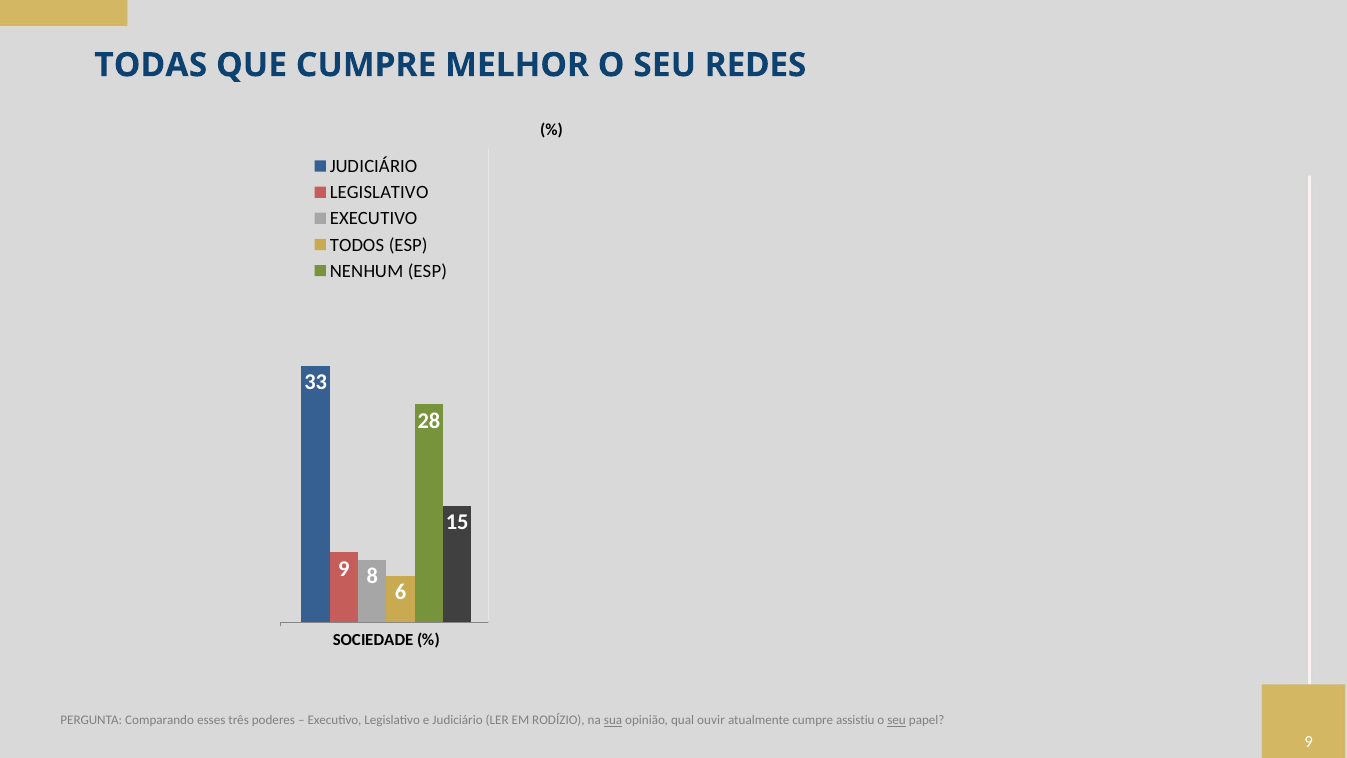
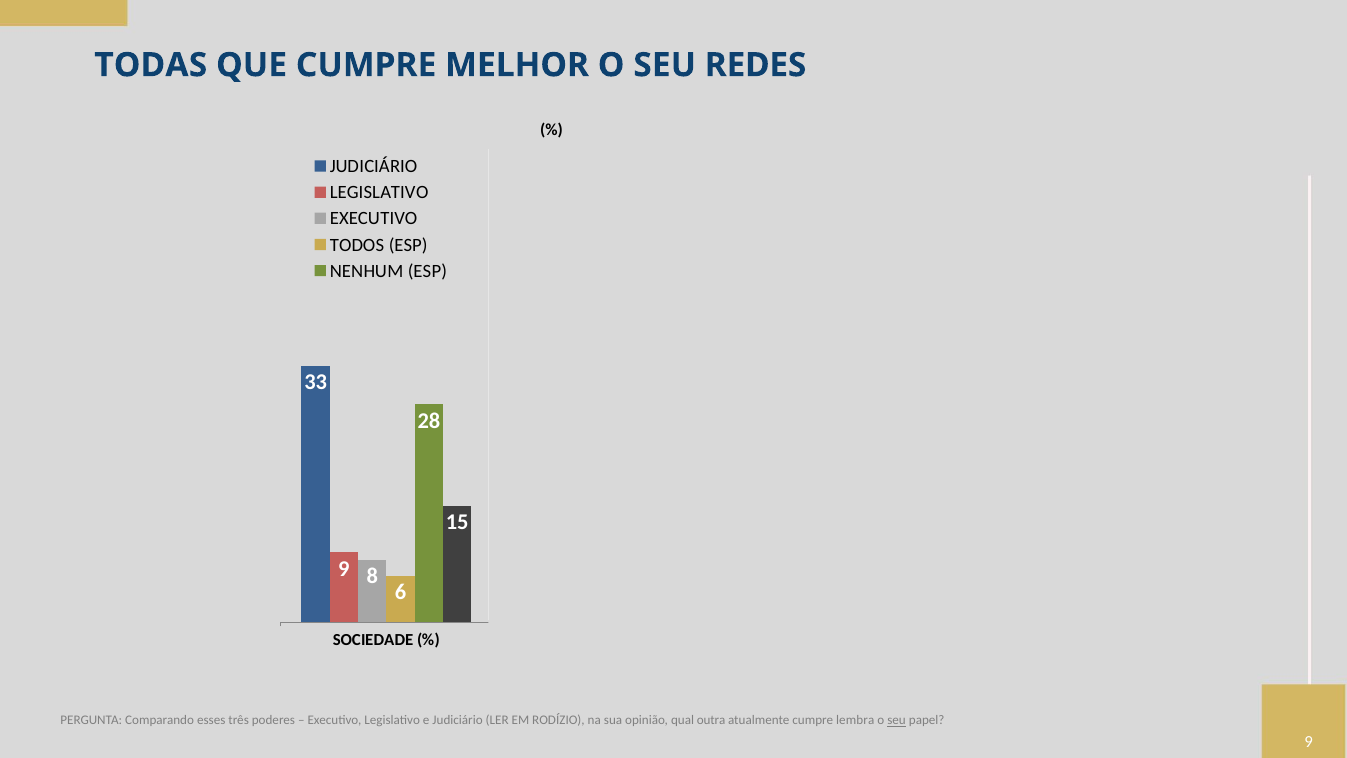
sua underline: present -> none (613, 720)
ouvir: ouvir -> outra (711, 720)
assistiu: assistiu -> lembra (855, 720)
